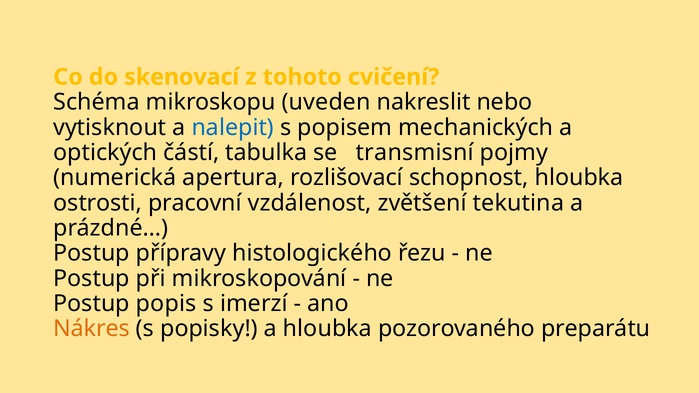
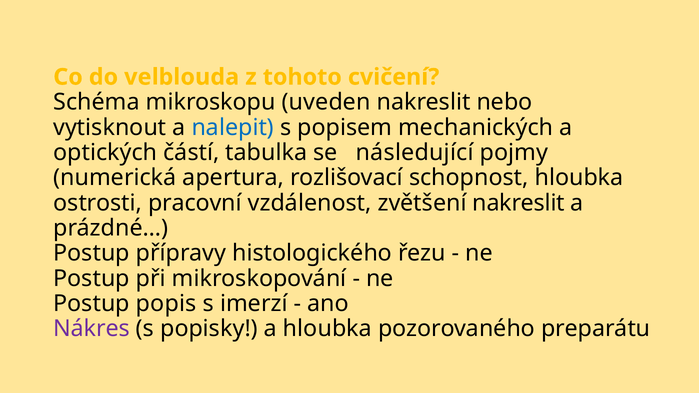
skenovací: skenovací -> velblouda (182, 77)
transmisní: transmisní -> následující (415, 153)
zvětšení tekutina: tekutina -> nakreslit (519, 203)
Nákres colour: orange -> purple (92, 329)
